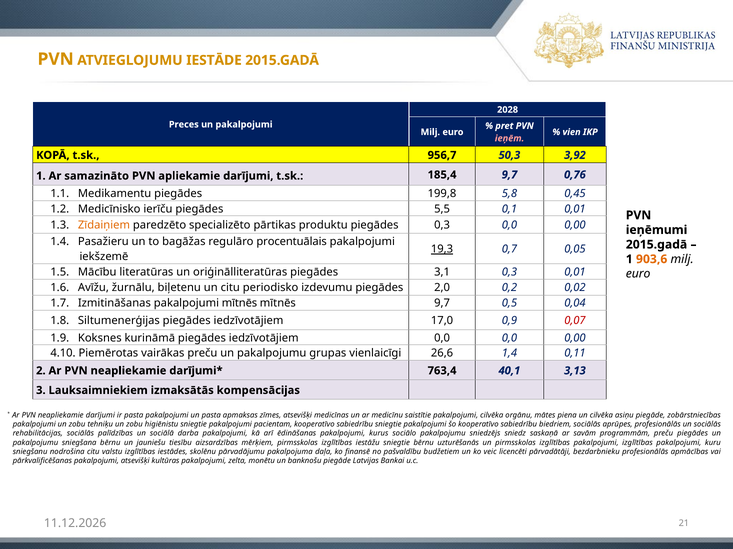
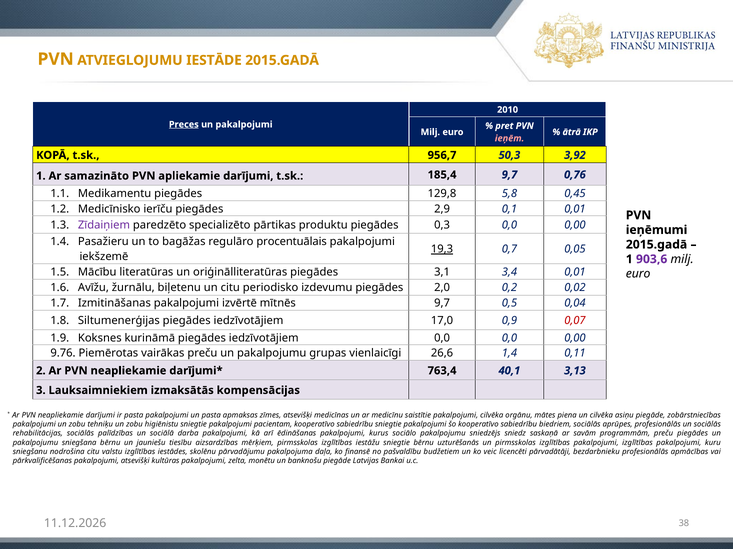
2028: 2028 -> 2010 (508, 110)
Preces underline: none -> present (184, 125)
vien: vien -> ātrā (572, 132)
199,8: 199,8 -> 129,8 (442, 194)
5,5: 5,5 -> 2,9 (442, 209)
Zīdaiņiem colour: orange -> purple (104, 226)
903,6 colour: orange -> purple (652, 260)
3,1 0,3: 0,3 -> 3,4 (509, 272)
pakalpojumi mītnēs: mītnēs -> izvērtē (239, 304)
4.10: 4.10 -> 9.76 (63, 354)
21: 21 -> 38 (684, 524)
